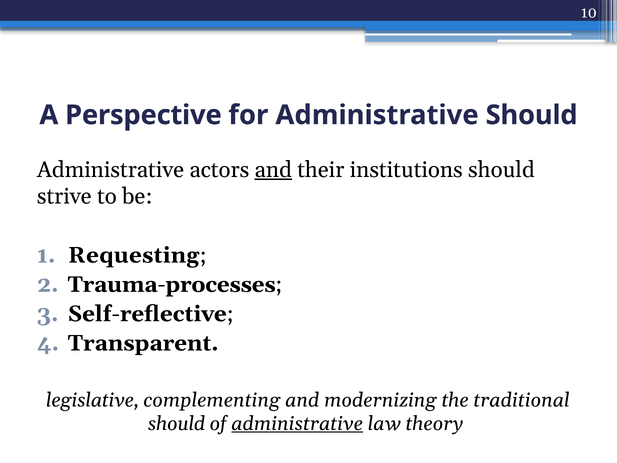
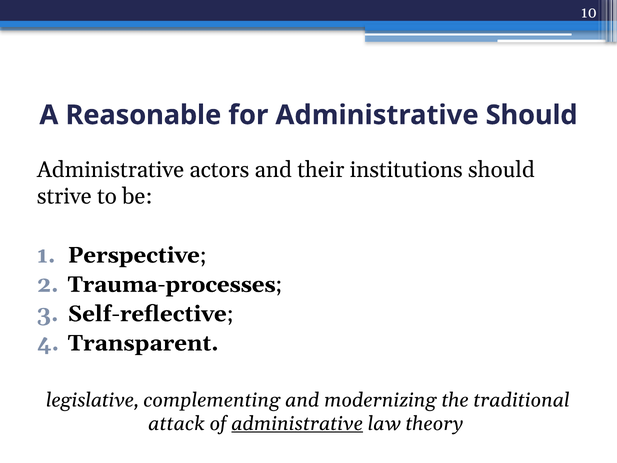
Perspective: Perspective -> Reasonable (143, 115)
and underline: present -> none (273, 170)
Requesting: Requesting -> Perspective (134, 255)
should: should -> attack (176, 423)
